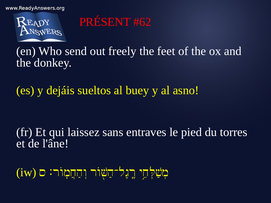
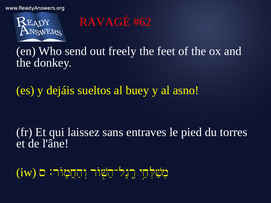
PRÉSENT: PRÉSENT -> RAVAGÉ (105, 22)
